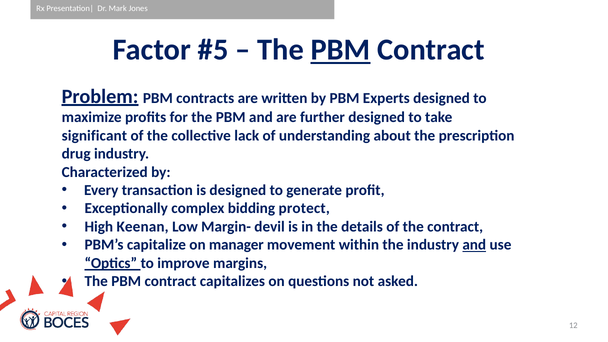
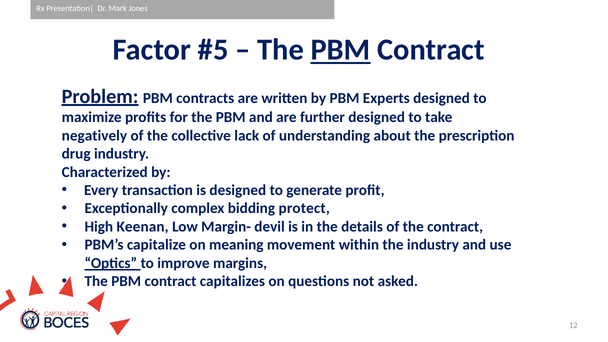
significant: significant -> negatively (94, 136)
manager: manager -> meaning (236, 245)
and underline: present -> none (474, 245)
